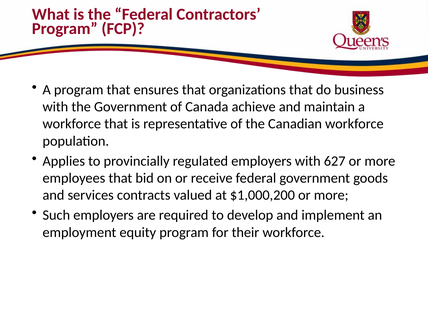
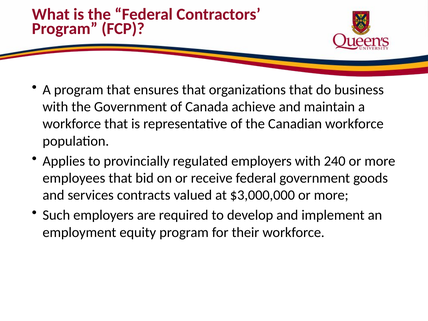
627: 627 -> 240 (335, 161)
$1,000,200: $1,000,200 -> $3,000,000 (262, 195)
